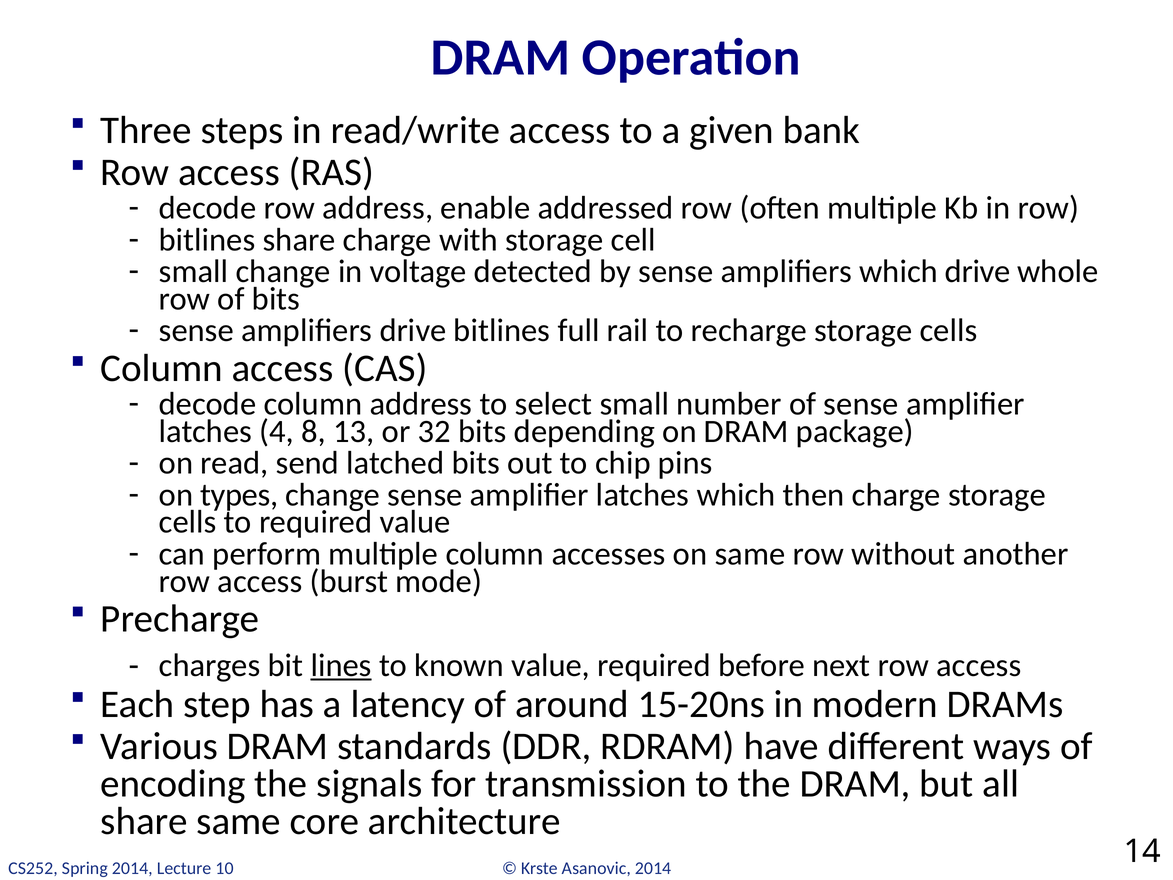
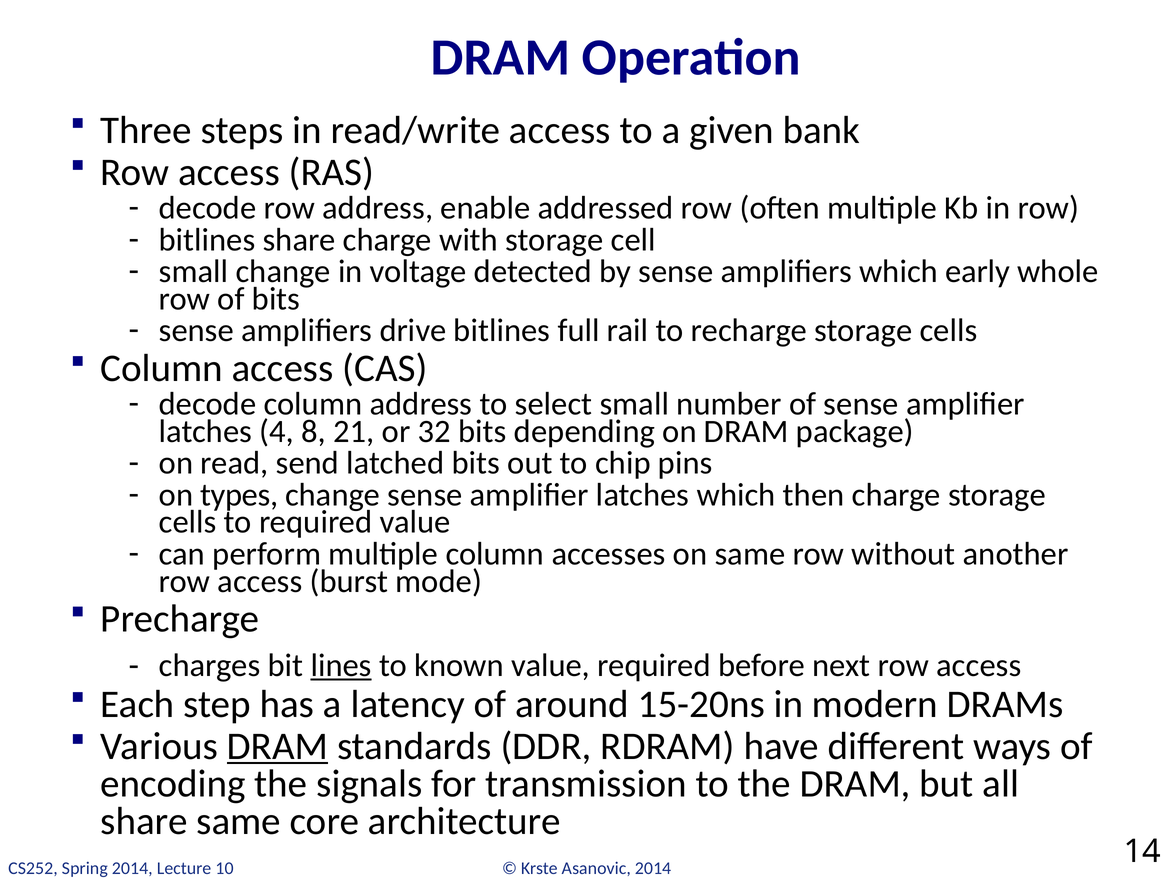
which drive: drive -> early (978, 271)
13: 13 -> 21 (354, 431)
DRAM underline: none -> present (277, 746)
